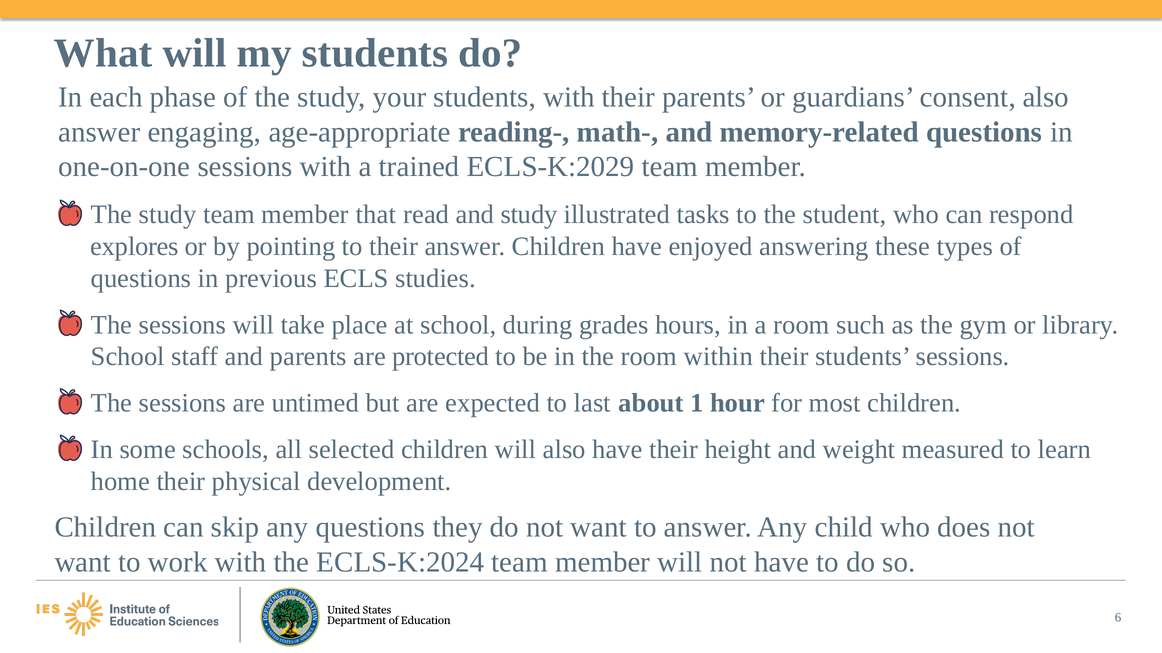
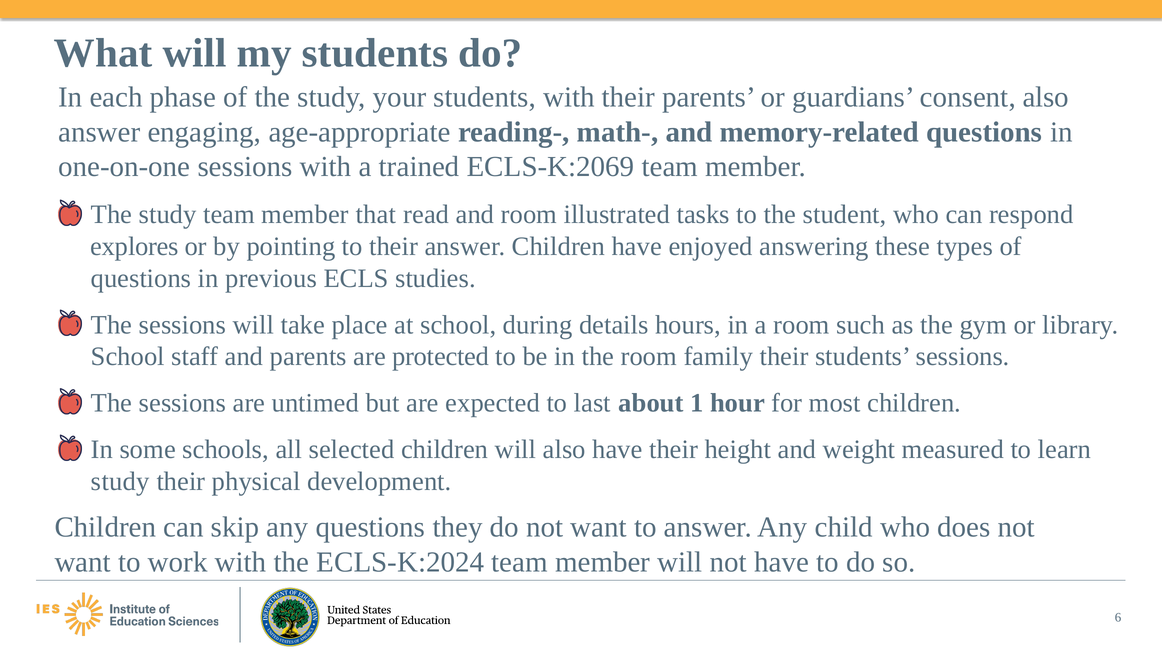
ECLS-K:2029: ECLS-K:2029 -> ECLS-K:2069 (551, 167)
and study: study -> room (529, 215)
grades: grades -> details (614, 325)
within: within -> family (718, 357)
home: home -> study (120, 482)
